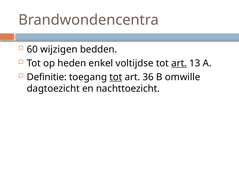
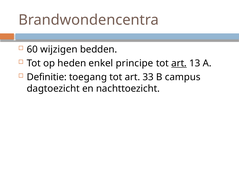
voltijdse: voltijdse -> principe (135, 63)
tot underline: present -> none (116, 77)
36: 36 -> 33 (148, 77)
omwille: omwille -> campus (183, 77)
